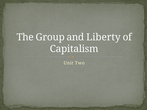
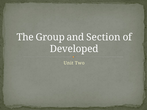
Liberty: Liberty -> Section (103, 37)
Capitalism: Capitalism -> Developed (74, 49)
